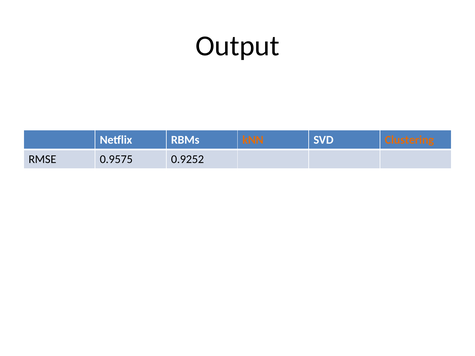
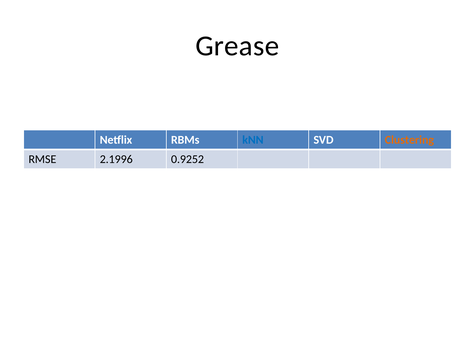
Output: Output -> Grease (237, 46)
kNN colour: orange -> blue (253, 140)
0.9575: 0.9575 -> 2.1996 (116, 159)
